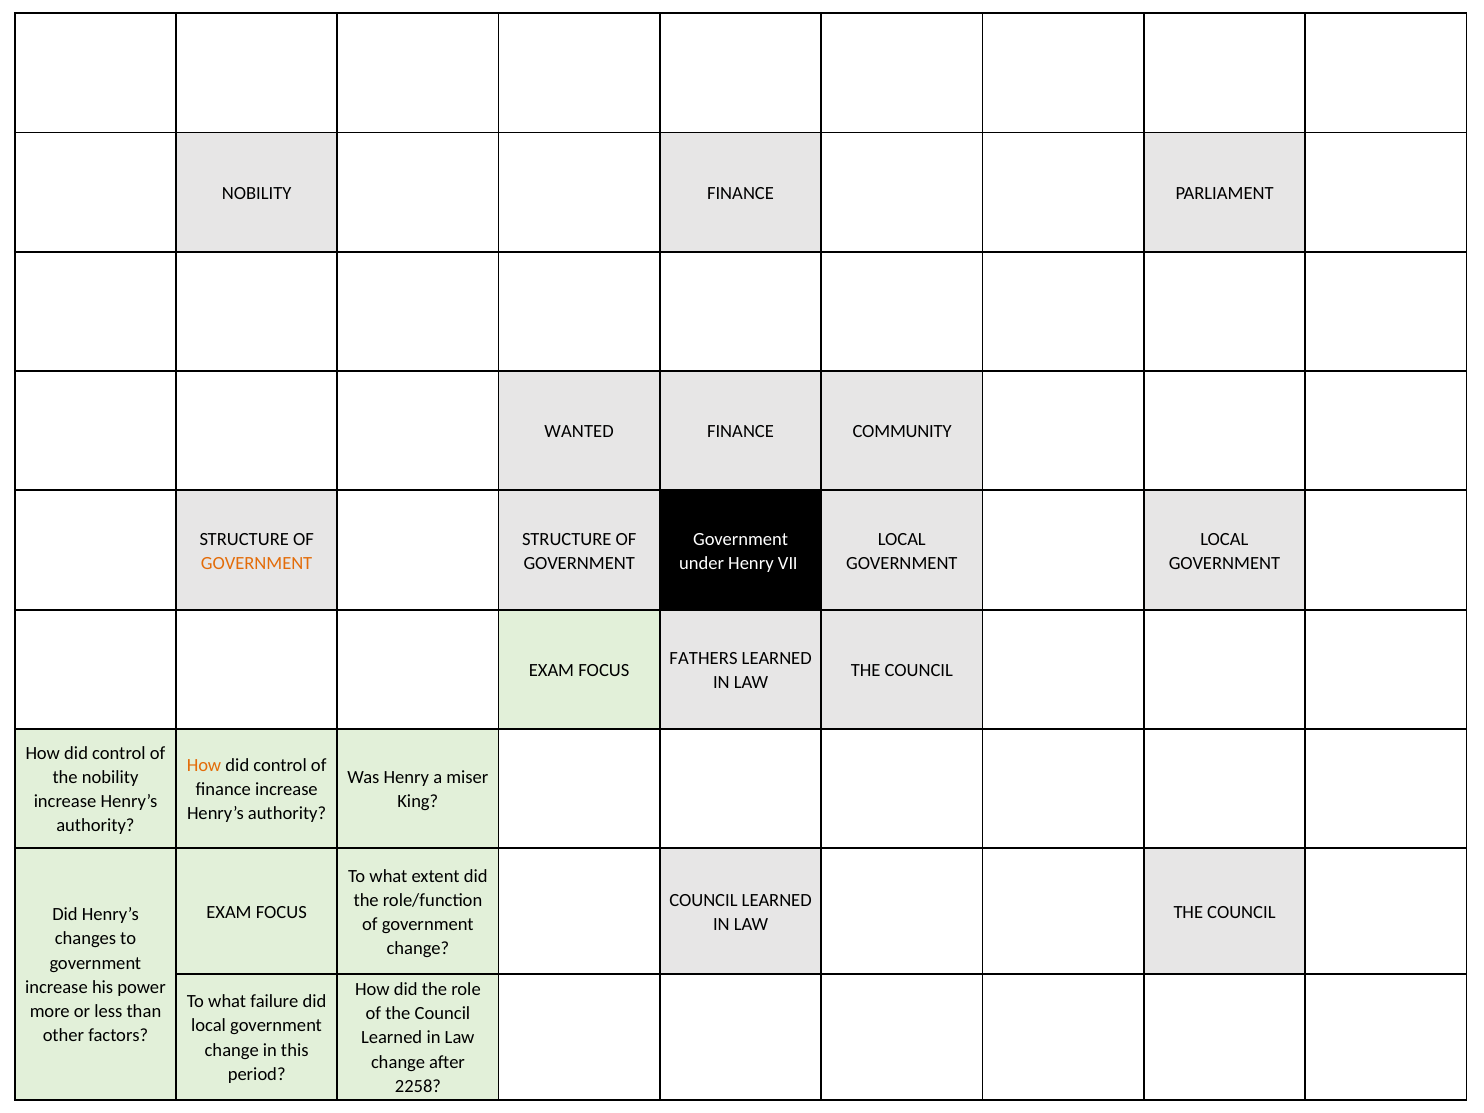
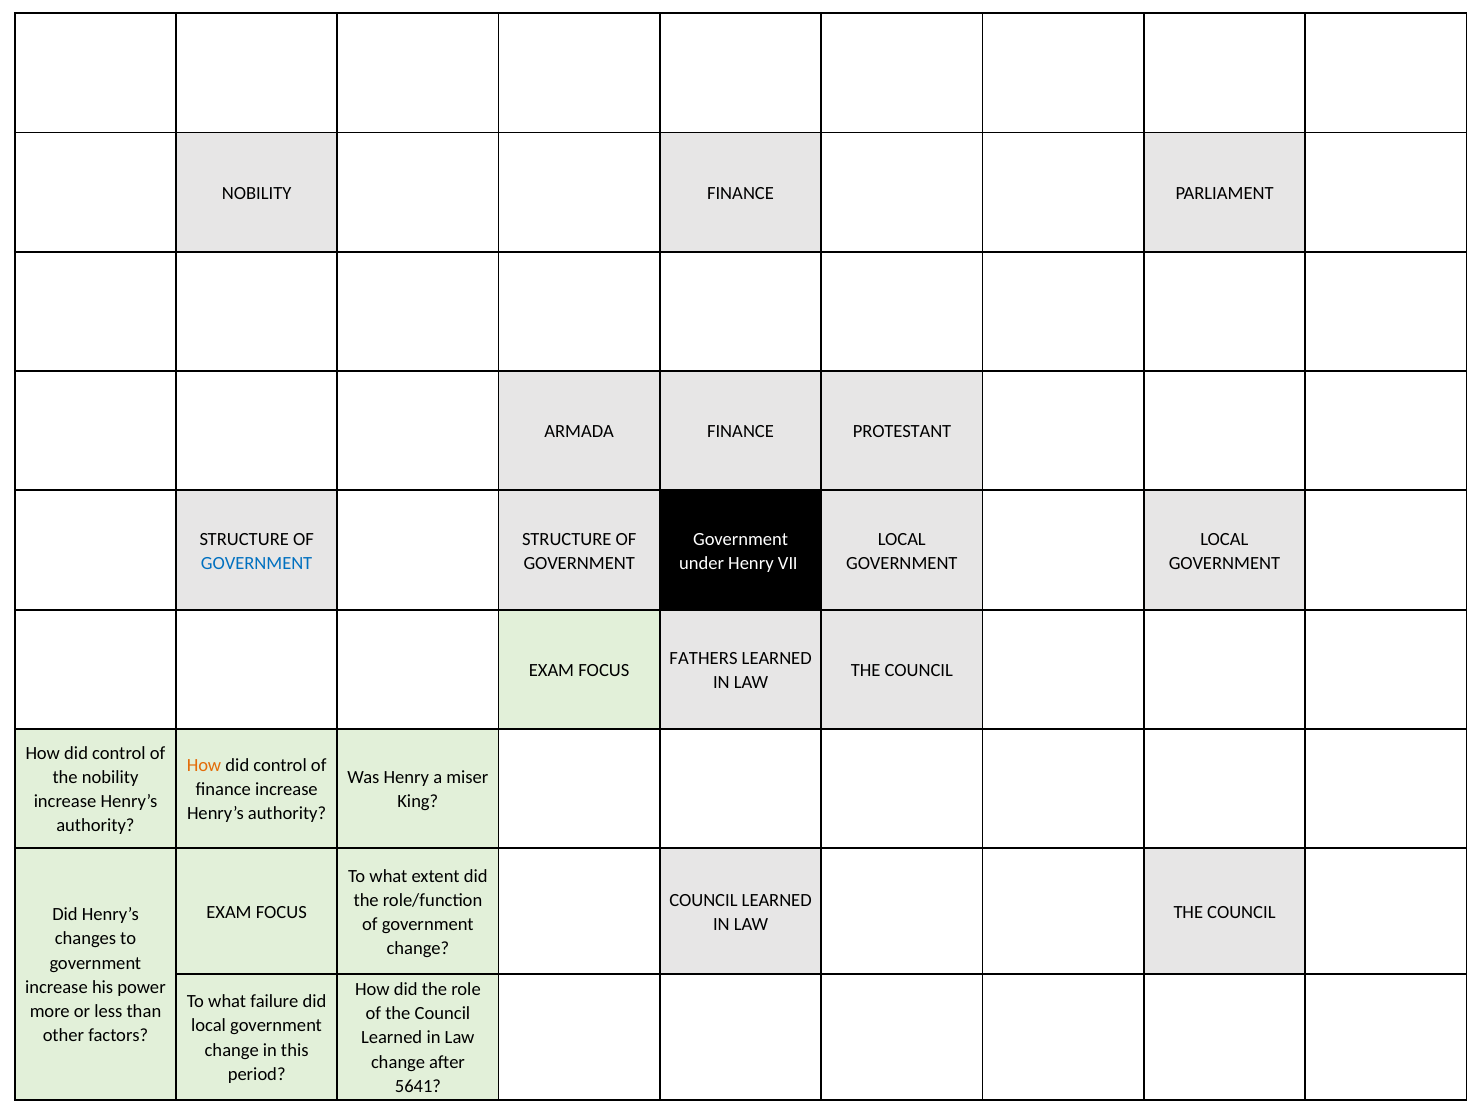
WANTED: WANTED -> ARMADA (579, 432)
COMMUNITY: COMMUNITY -> PROTESTANT (902, 432)
GOVERNMENT colour: orange -> blue (257, 563)
2258: 2258 -> 5641 (418, 1086)
